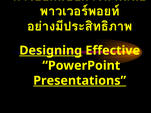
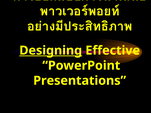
Presentations underline: present -> none (80, 81)
